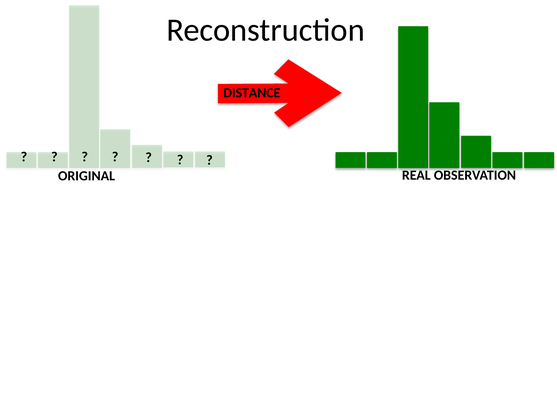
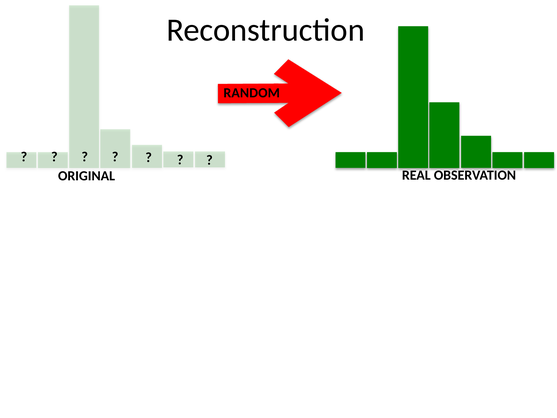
DISTANCE: DISTANCE -> RANDOM (252, 93)
